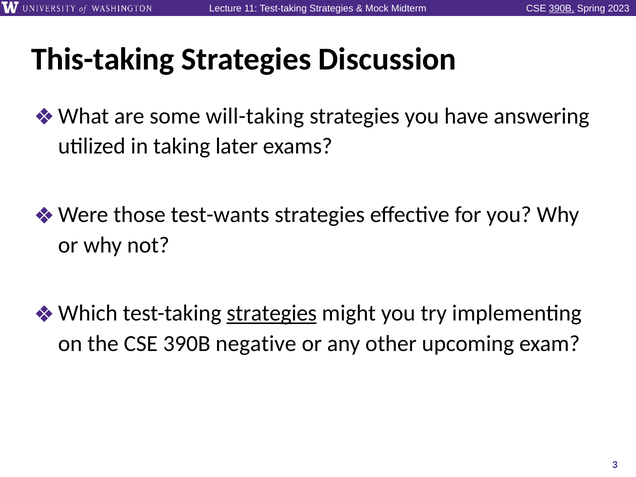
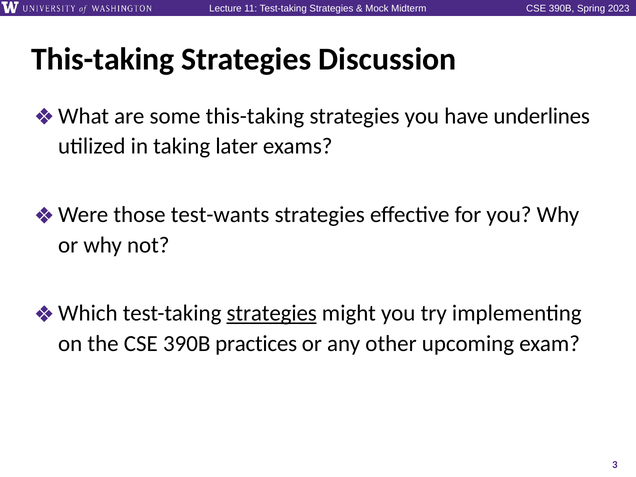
390B underline: present -> none (562, 8)
some will-taking: will-taking -> this-taking (255, 116)
answering: answering -> underlines (542, 116)
negative: negative -> practices (256, 344)
